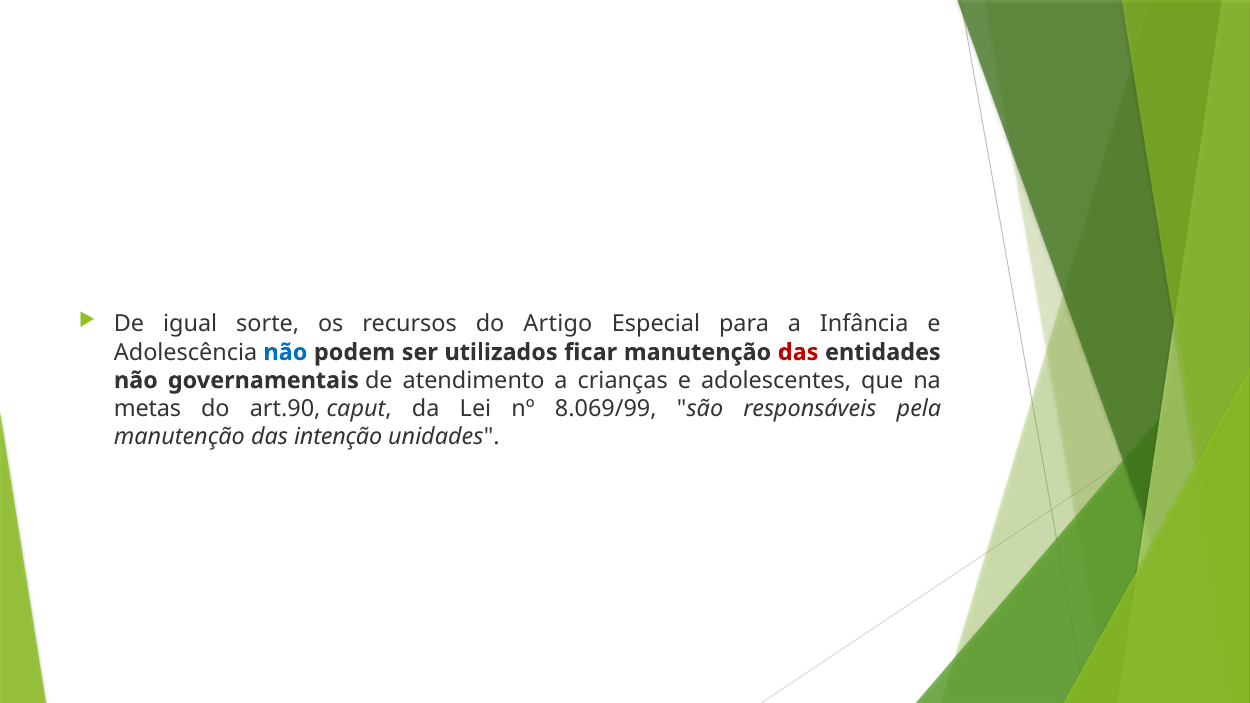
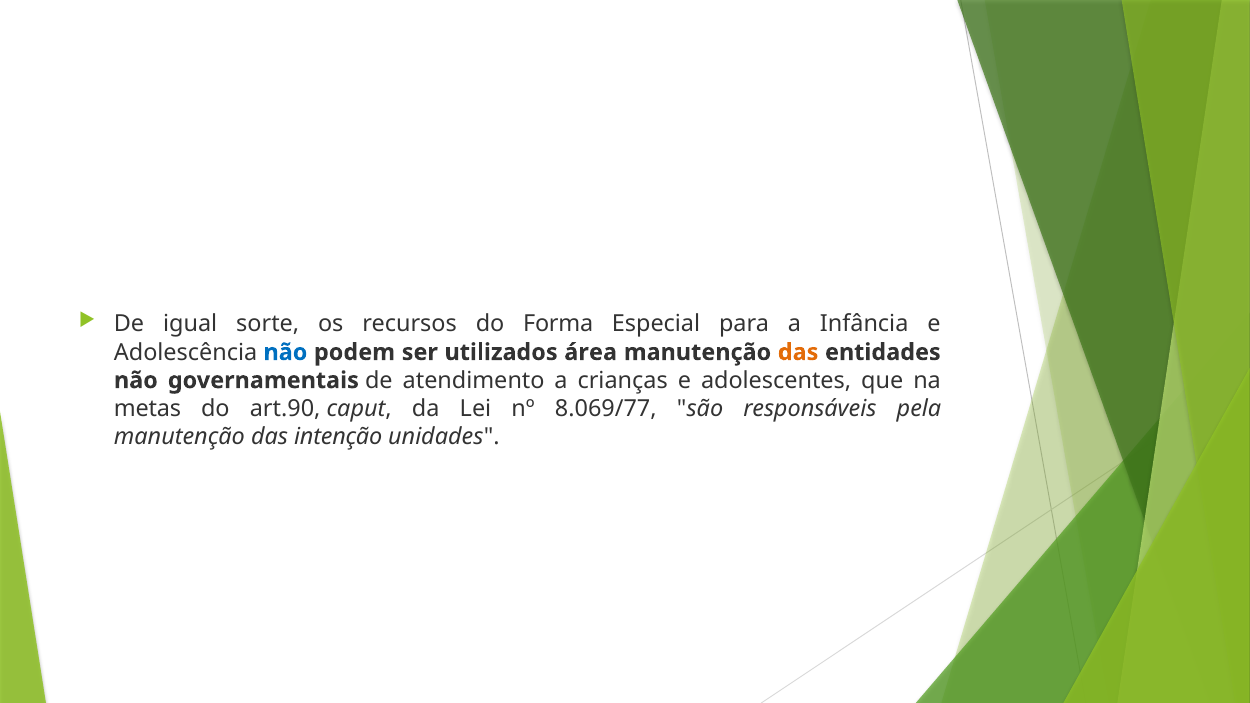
Artigo: Artigo -> Forma (558, 324)
ficar: ficar -> área (591, 352)
das colour: red -> orange (798, 352)
8.069/99: 8.069/99 -> 8.069/77 (606, 409)
